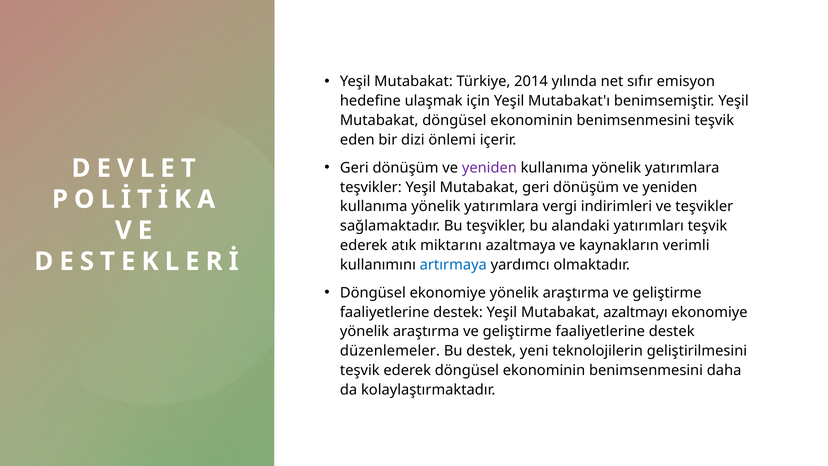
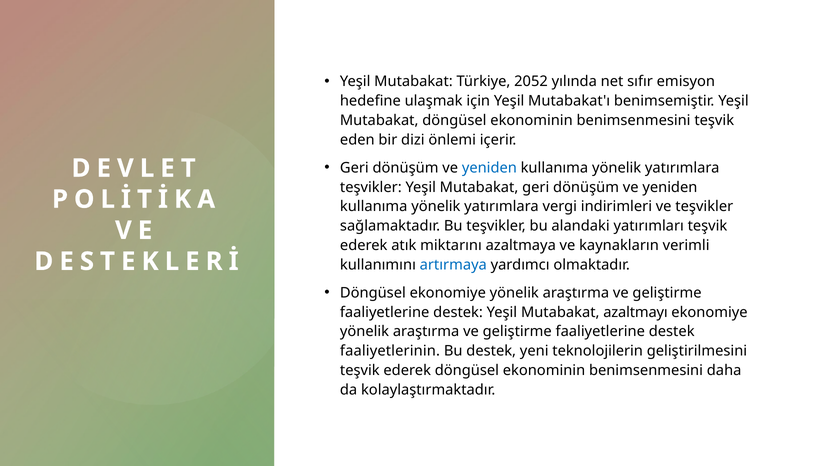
2014: 2014 -> 2052 (531, 81)
yeniden colour: purple -> blue (489, 168)
düzenlemeler: düzenlemeler -> faaliyetlerinin (390, 351)
